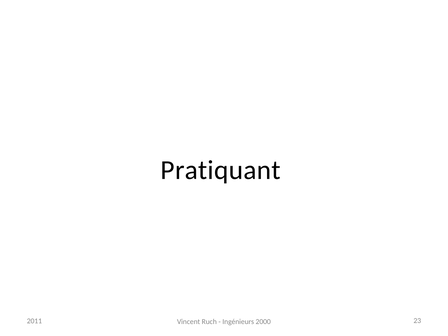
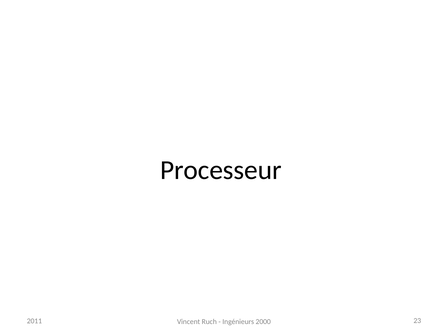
Pratiquant: Pratiquant -> Processeur (221, 170)
